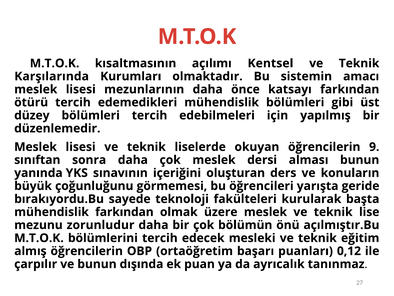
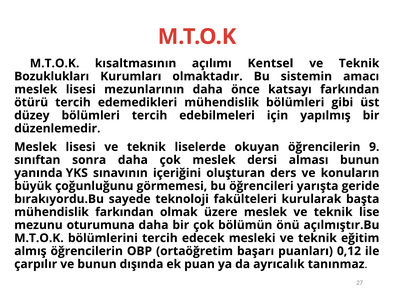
Karşılarında: Karşılarında -> Bozuklukları (52, 76)
zorunludur: zorunludur -> oturumuna (101, 225)
